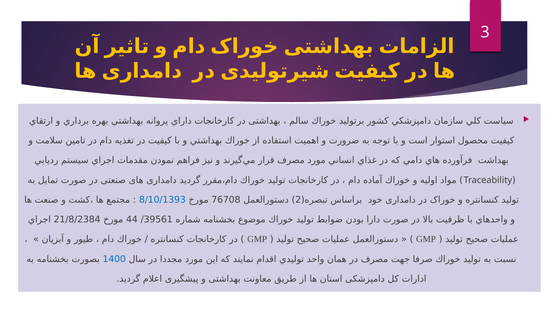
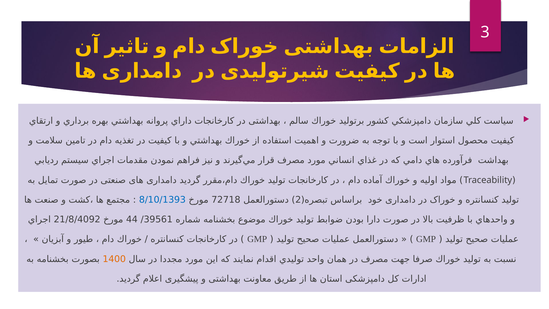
76708: 76708 -> 72718 (226, 200)
21/8/2384: 21/8/2384 -> 21/8/4092 (77, 219)
1400 colour: blue -> orange (114, 259)
